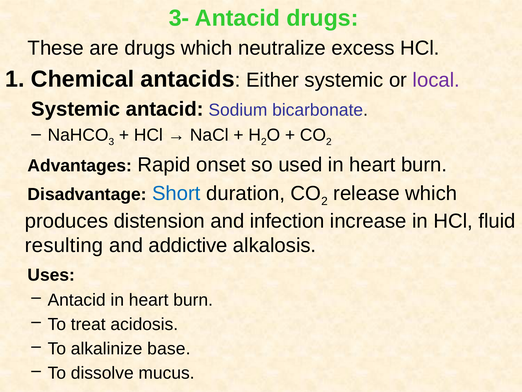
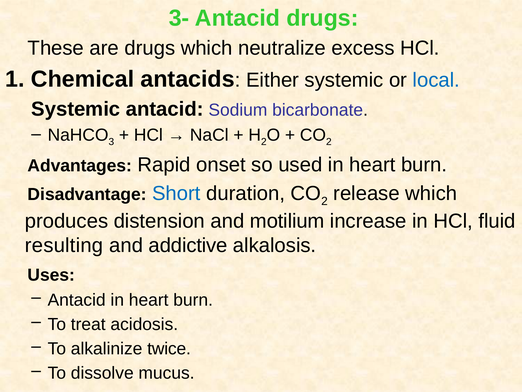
local colour: purple -> blue (436, 80)
infection: infection -> motilium (287, 221)
base: base -> twice (169, 348)
